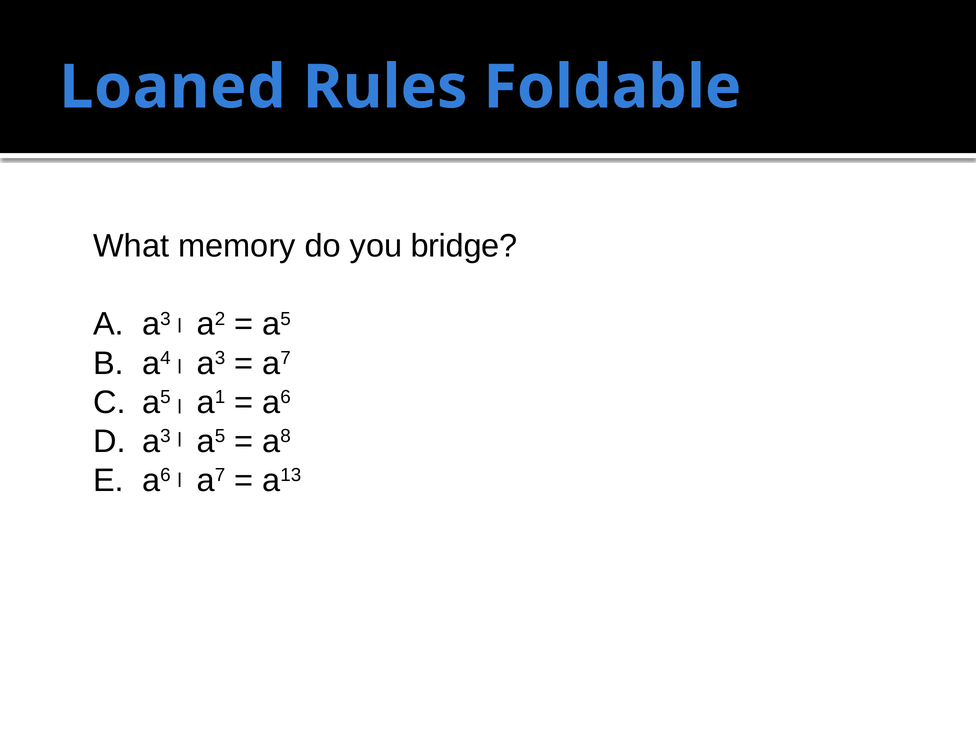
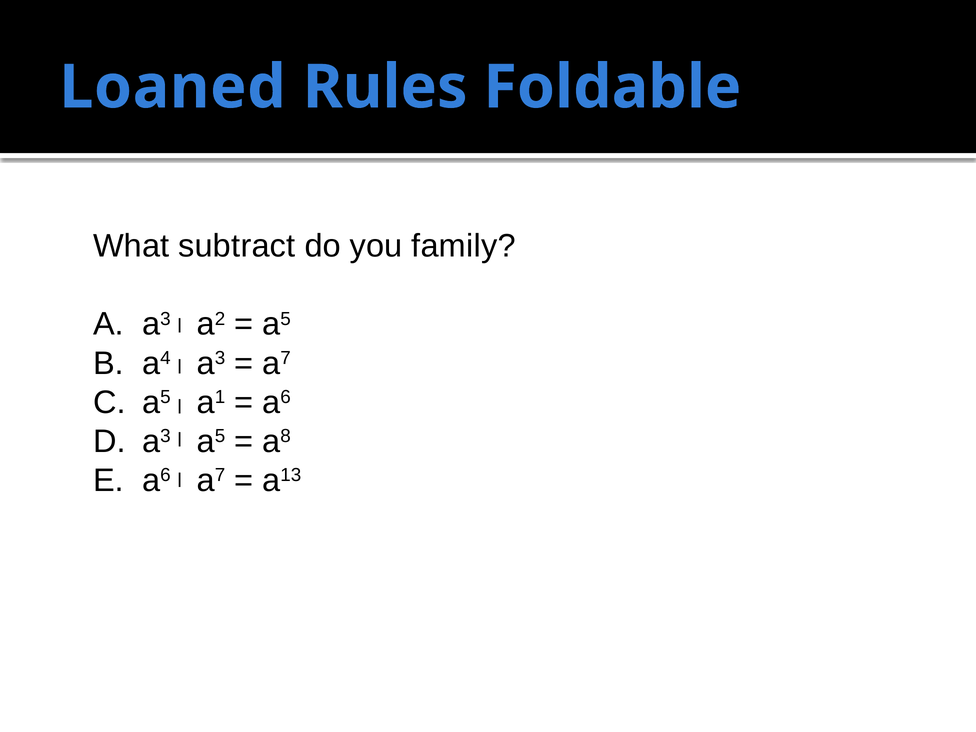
memory: memory -> subtract (237, 246)
bridge: bridge -> family (464, 246)
